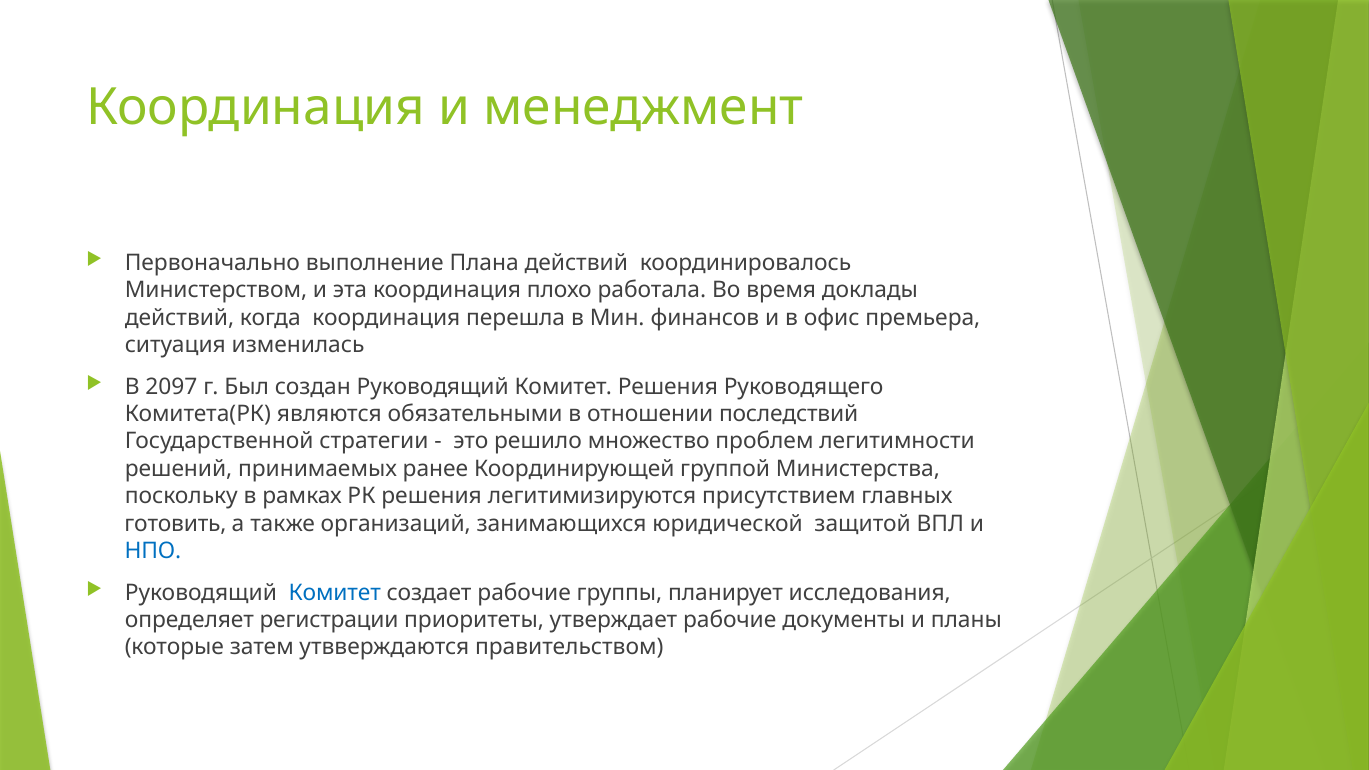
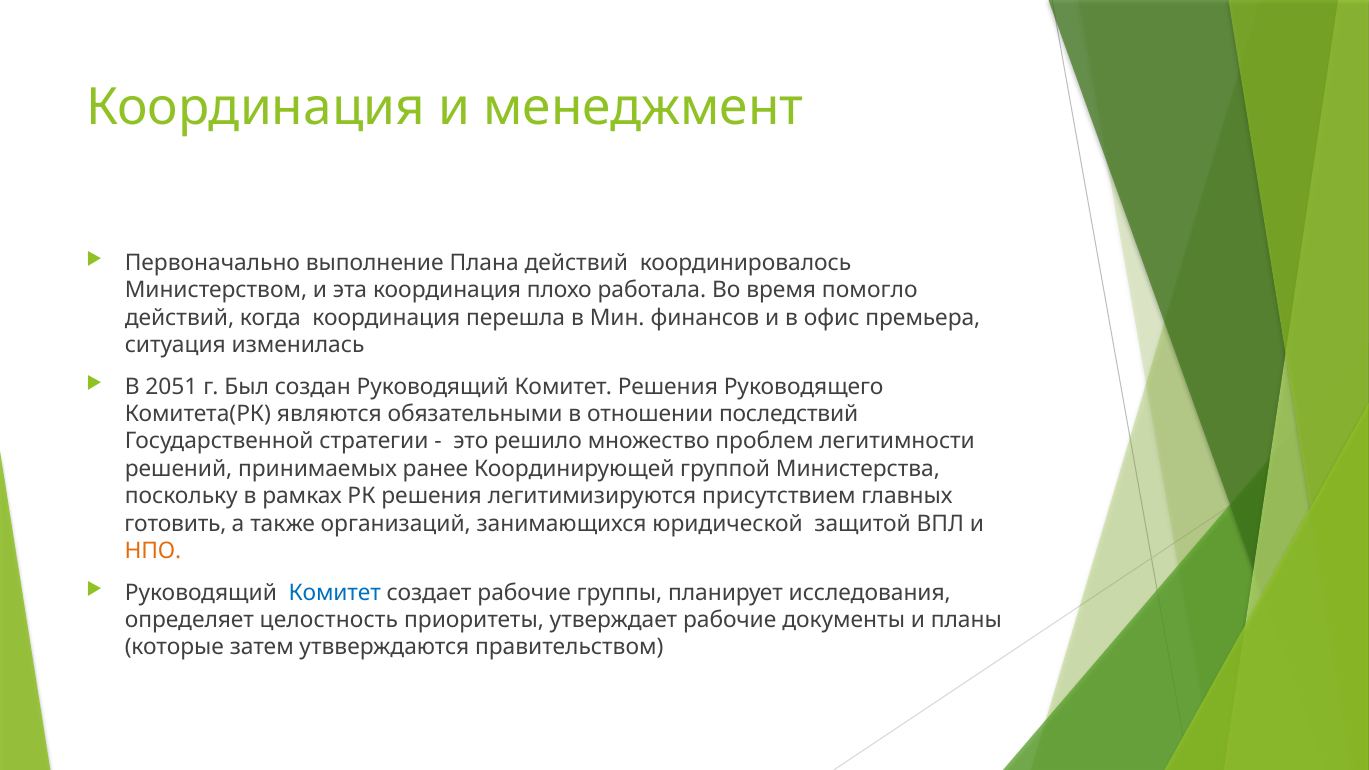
доклады: доклады -> помогло (870, 290)
2097: 2097 -> 2051 (172, 387)
НПО colour: blue -> orange (153, 551)
регистрации: регистрации -> целостность (329, 620)
